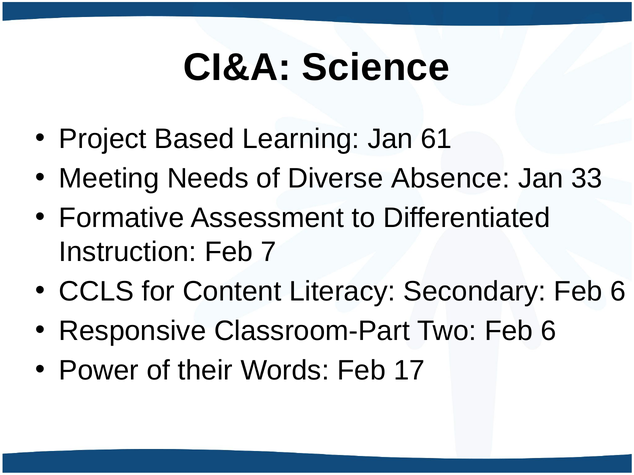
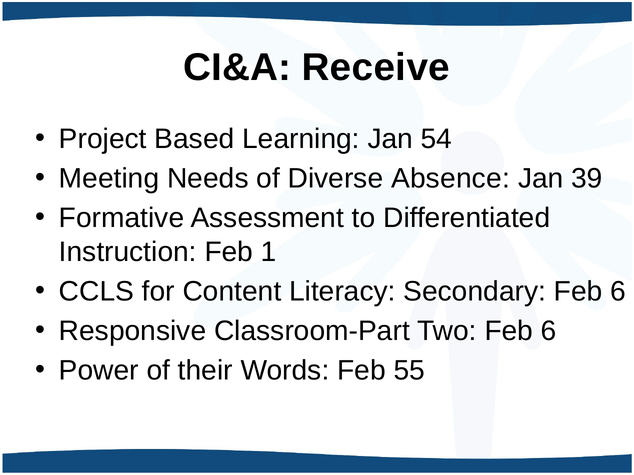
Science: Science -> Receive (376, 68)
61: 61 -> 54 (436, 139)
33: 33 -> 39 (587, 179)
7: 7 -> 1 (269, 252)
17: 17 -> 55 (409, 371)
